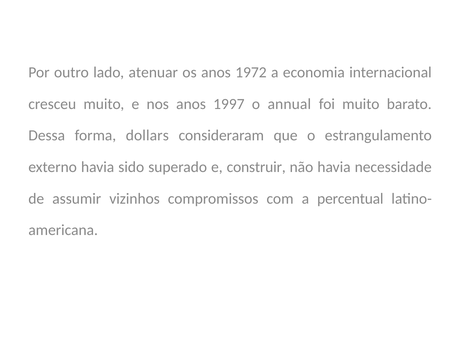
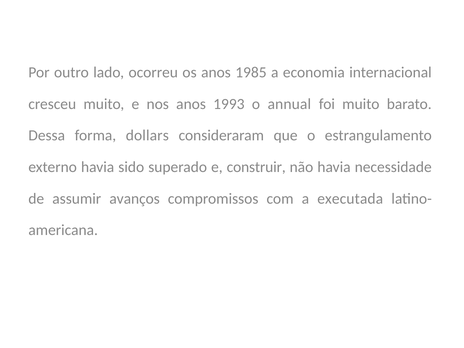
atenuar: atenuar -> ocorreu (153, 72)
1972: 1972 -> 1985 (251, 72)
1997: 1997 -> 1993 (229, 104)
vizinhos: vizinhos -> avanços (135, 199)
percentual: percentual -> executada (350, 199)
